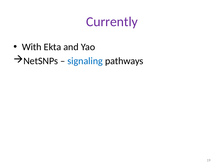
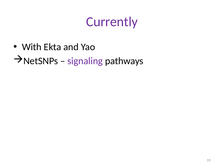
signaling colour: blue -> purple (85, 61)
